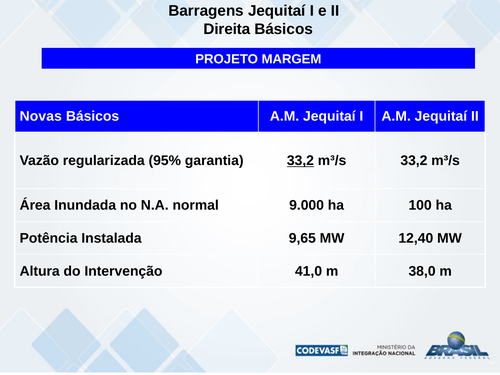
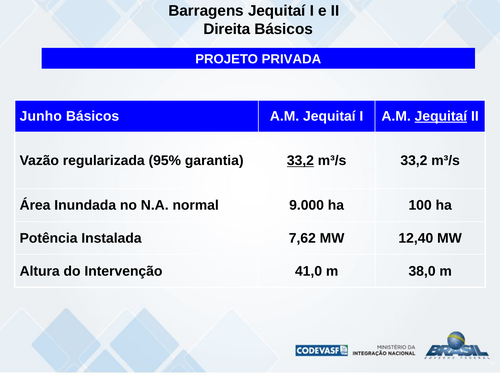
MARGEM: MARGEM -> PRIVADA (291, 59)
Novas: Novas -> Junho (41, 116)
Jequitaí underline: none -> present (441, 116)
9,65: 9,65 -> 7,62 (302, 238)
